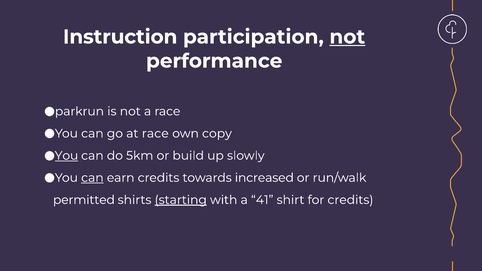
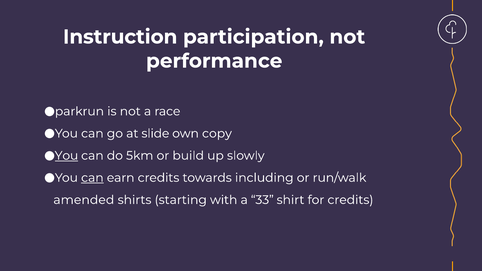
not underline: present -> none (347, 37)
at race: race -> slide (155, 134)
increased: increased -> including (264, 178)
permitted: permitted -> amended (84, 200)
starting underline: present -> none (181, 200)
41: 41 -> 33 (262, 200)
